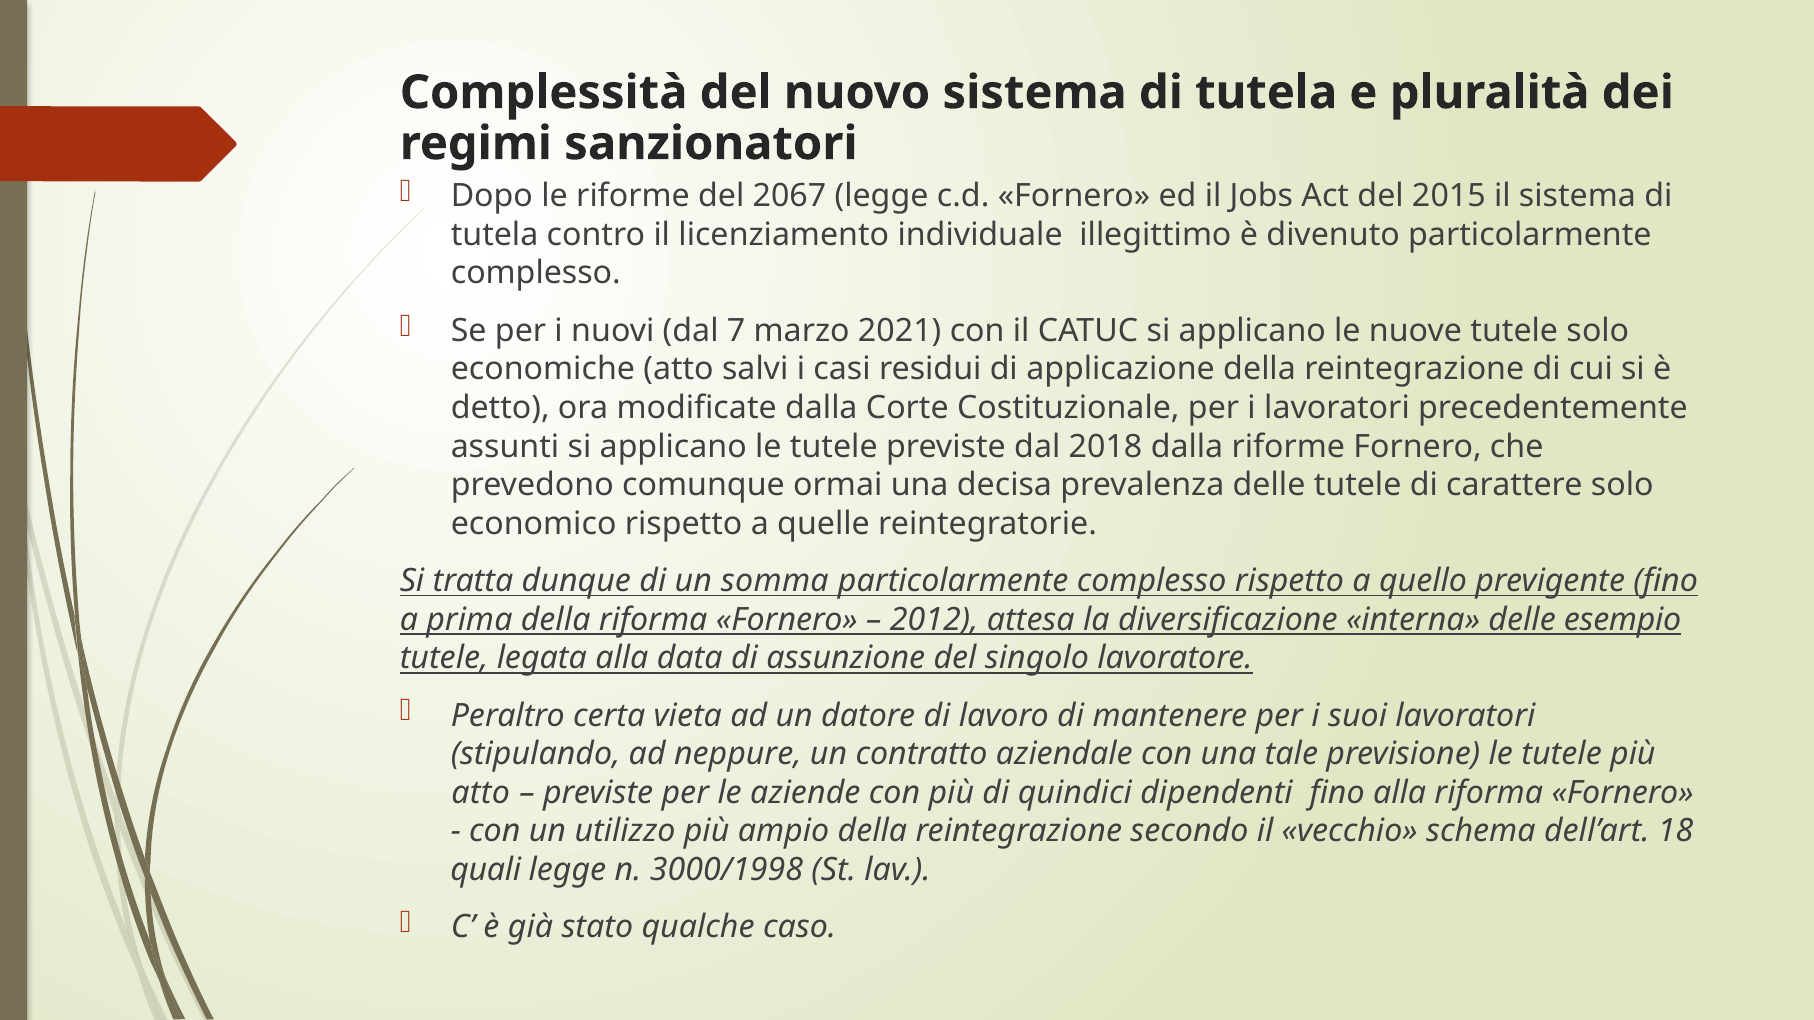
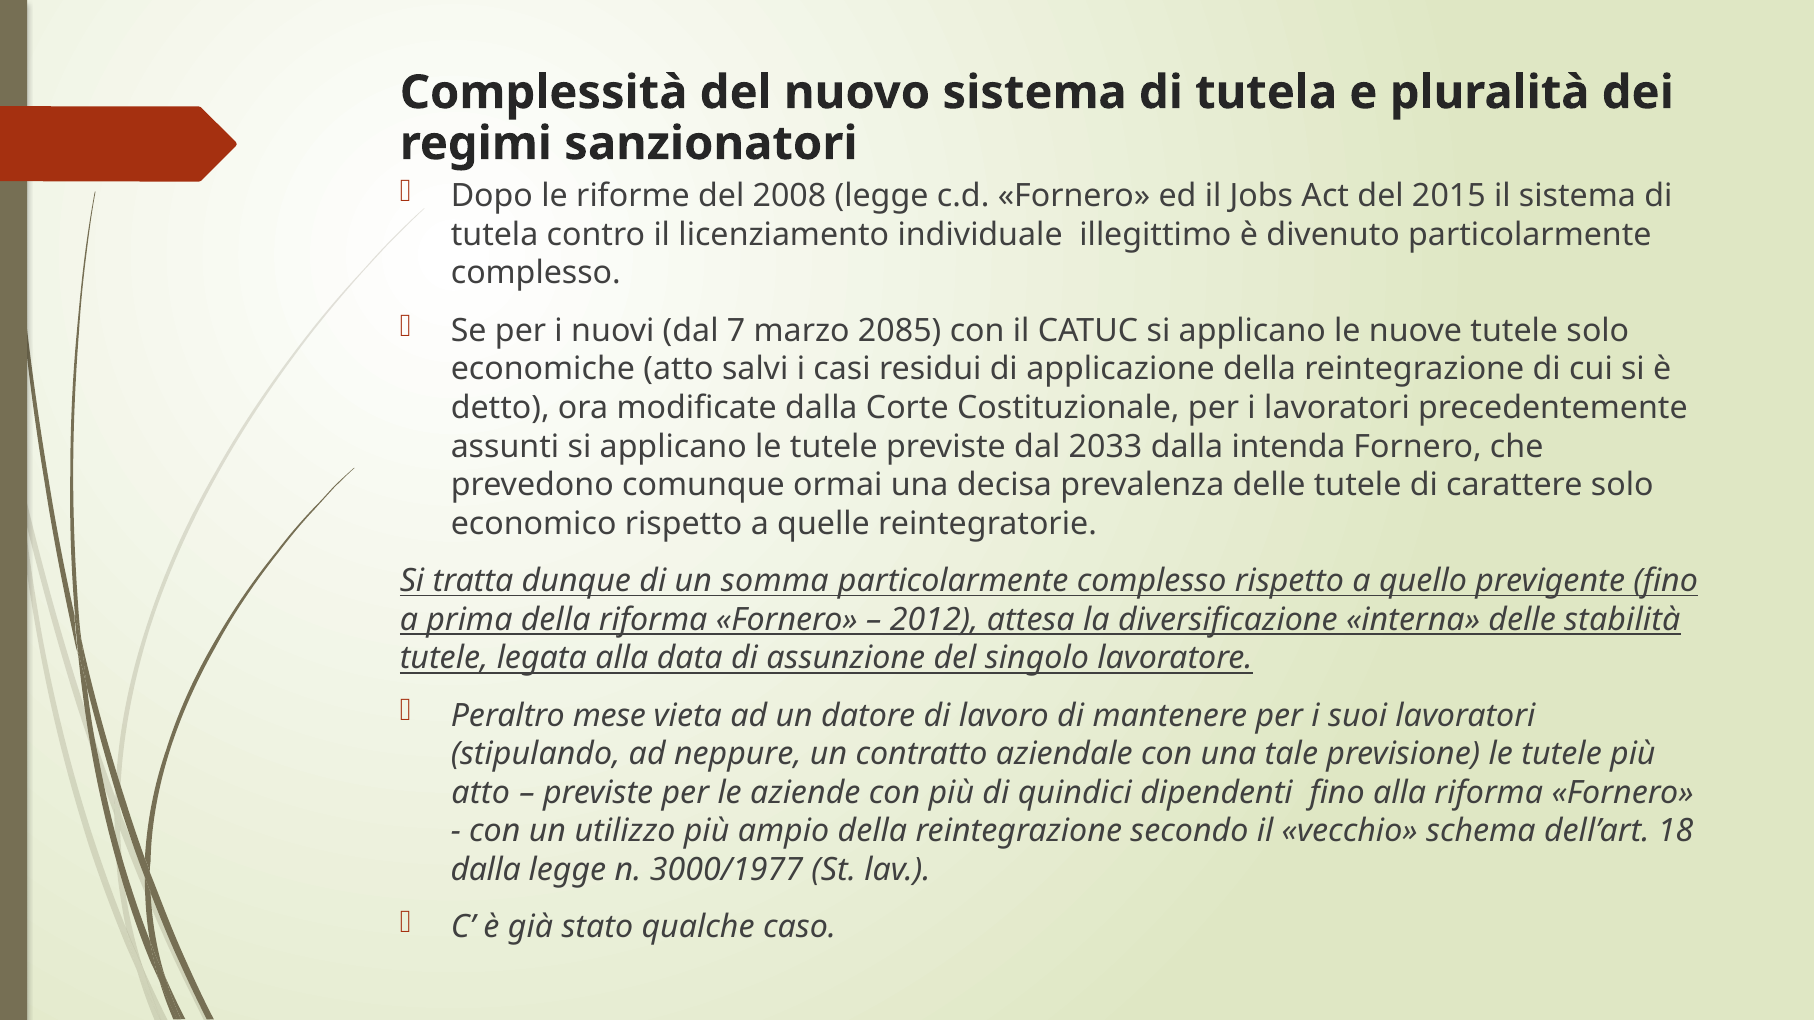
2067: 2067 -> 2008 (789, 196)
2021: 2021 -> 2085 (900, 331)
2018: 2018 -> 2033 (1106, 447)
dalla riforme: riforme -> intenda (1288, 447)
esempio: esempio -> stabilità (1622, 620)
certa: certa -> mese (609, 716)
quali: quali -> dalla (486, 870)
3000/1998: 3000/1998 -> 3000/1977 (727, 870)
